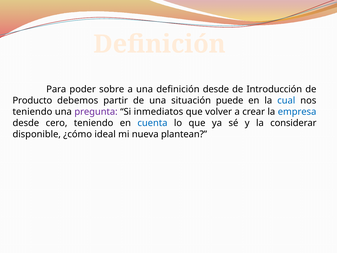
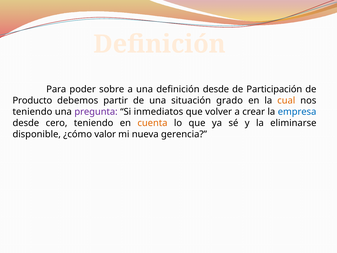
Introducción: Introducción -> Participación (274, 89)
puede: puede -> grado (230, 100)
cual colour: blue -> orange (286, 100)
cuenta colour: blue -> orange (152, 123)
considerar: considerar -> eliminarse (293, 123)
ideal: ideal -> valor (105, 134)
plantean: plantean -> gerencia (184, 134)
